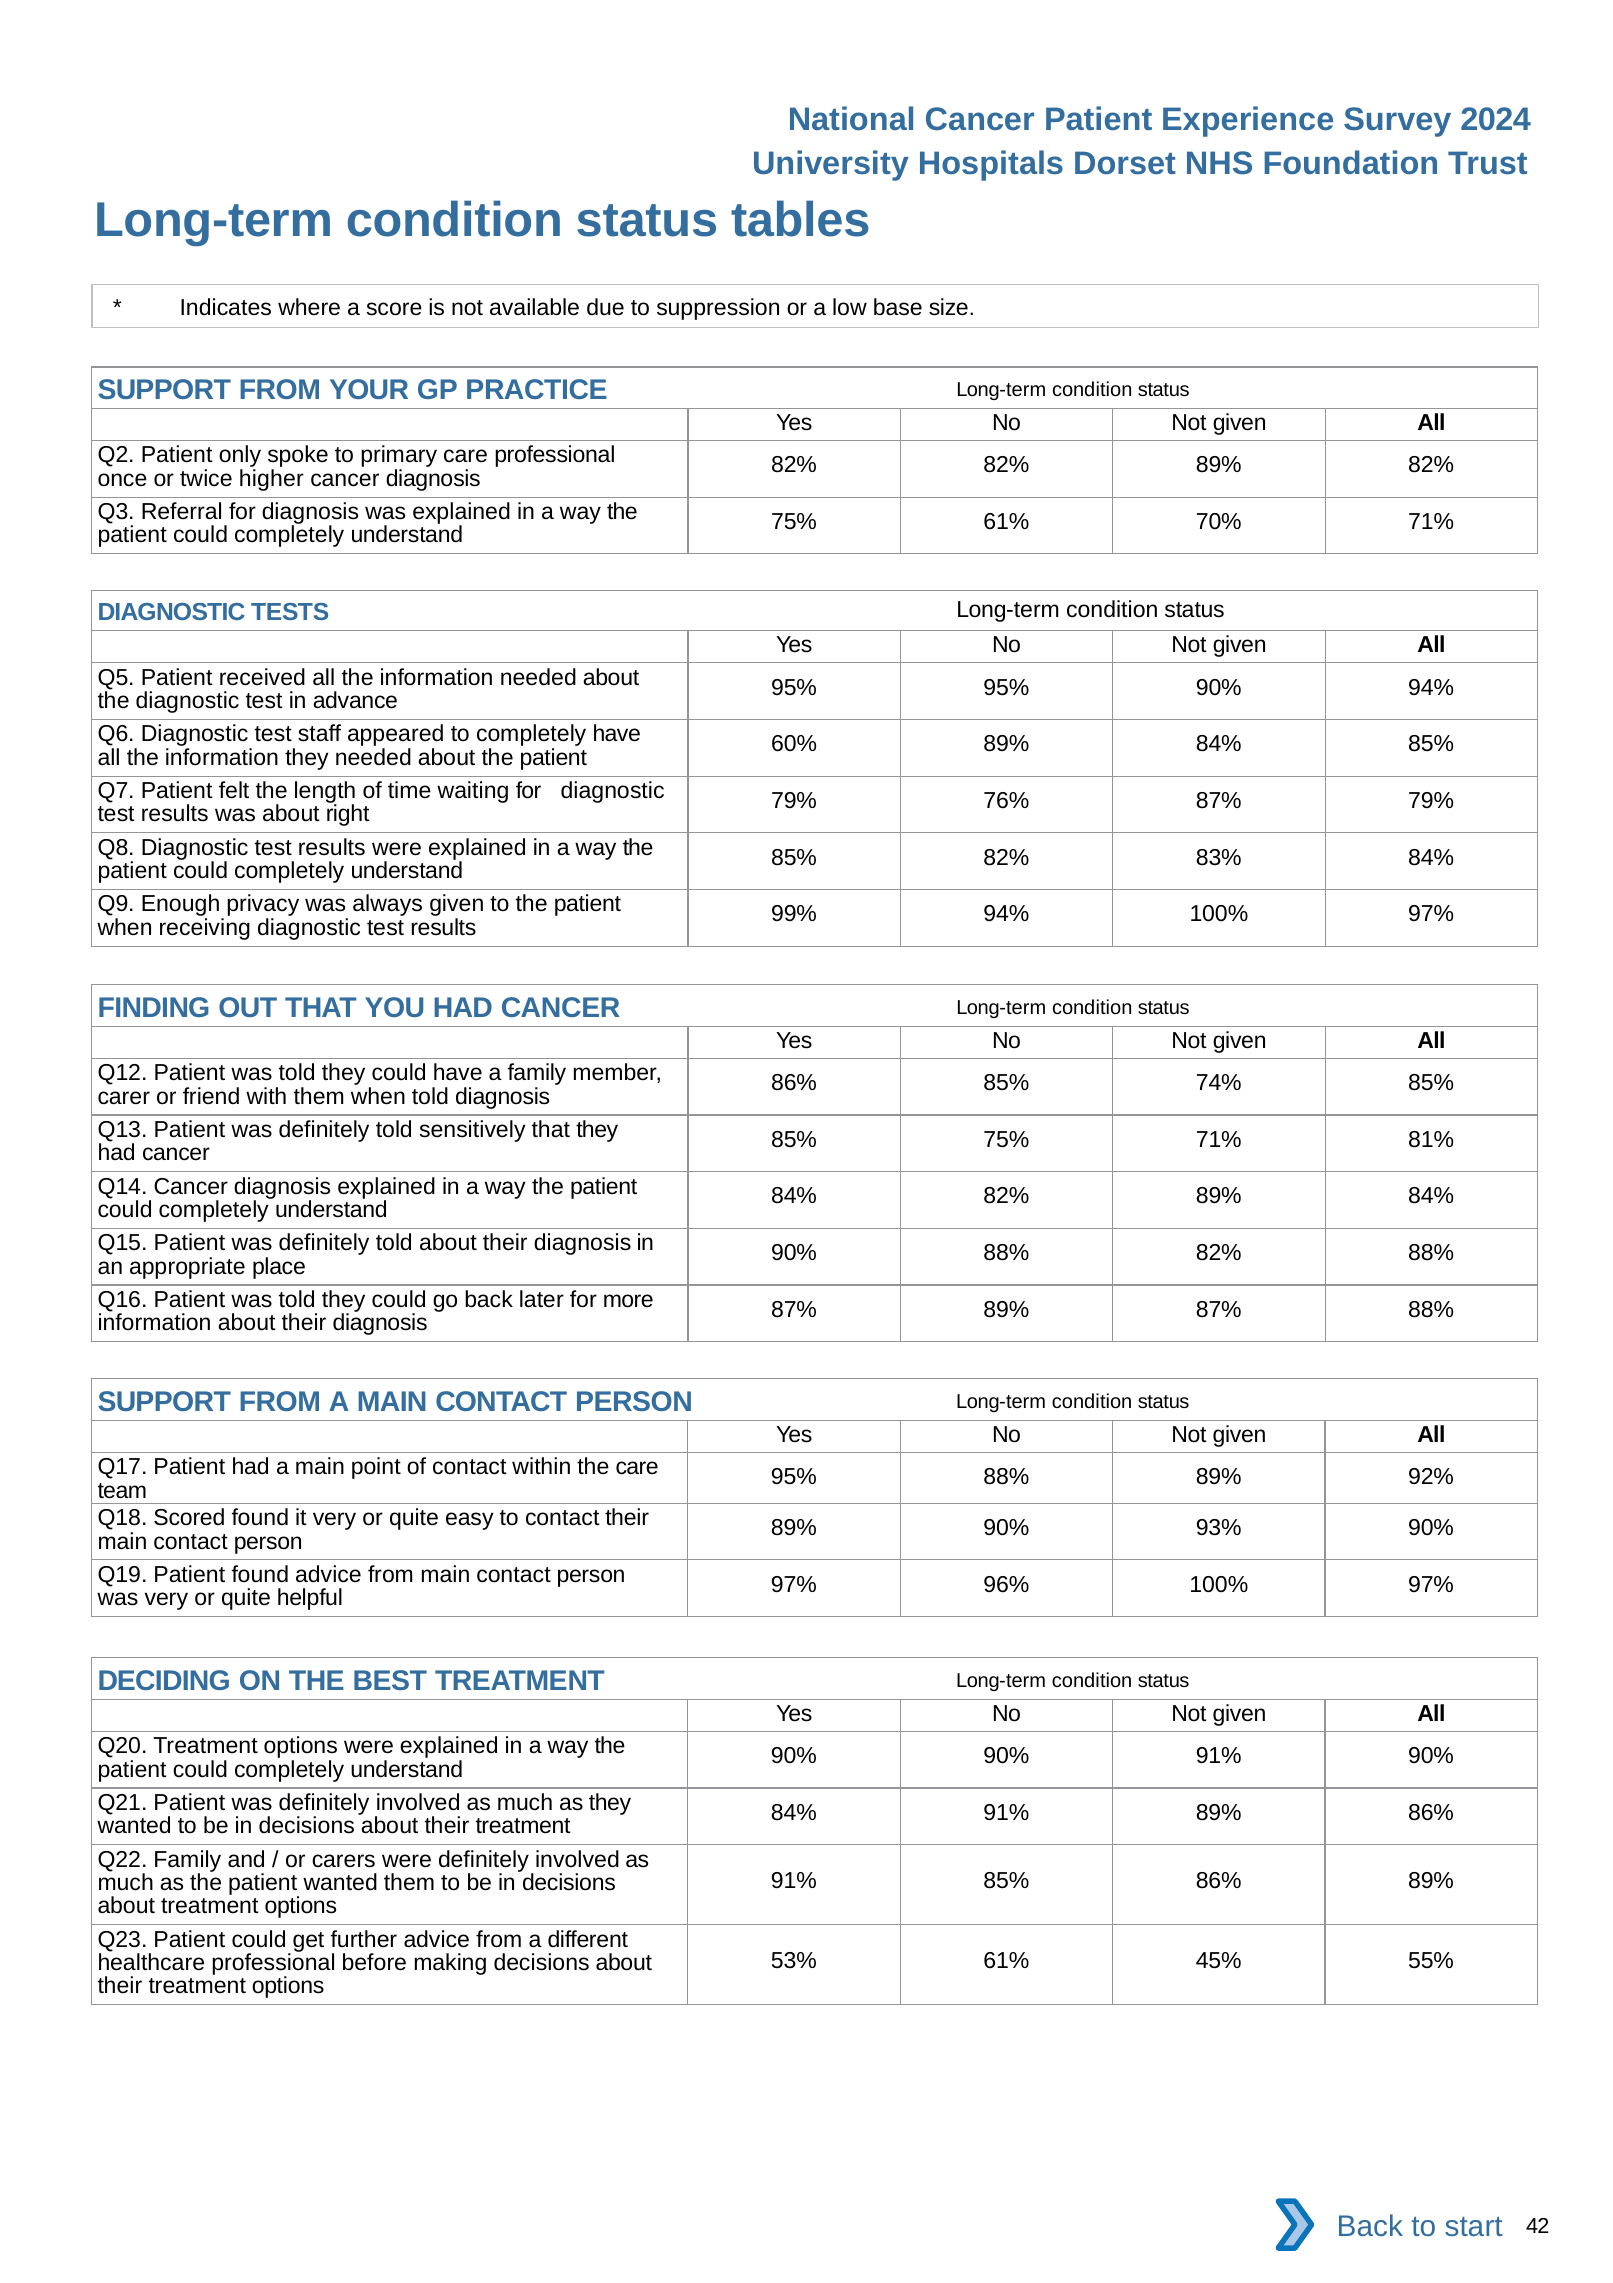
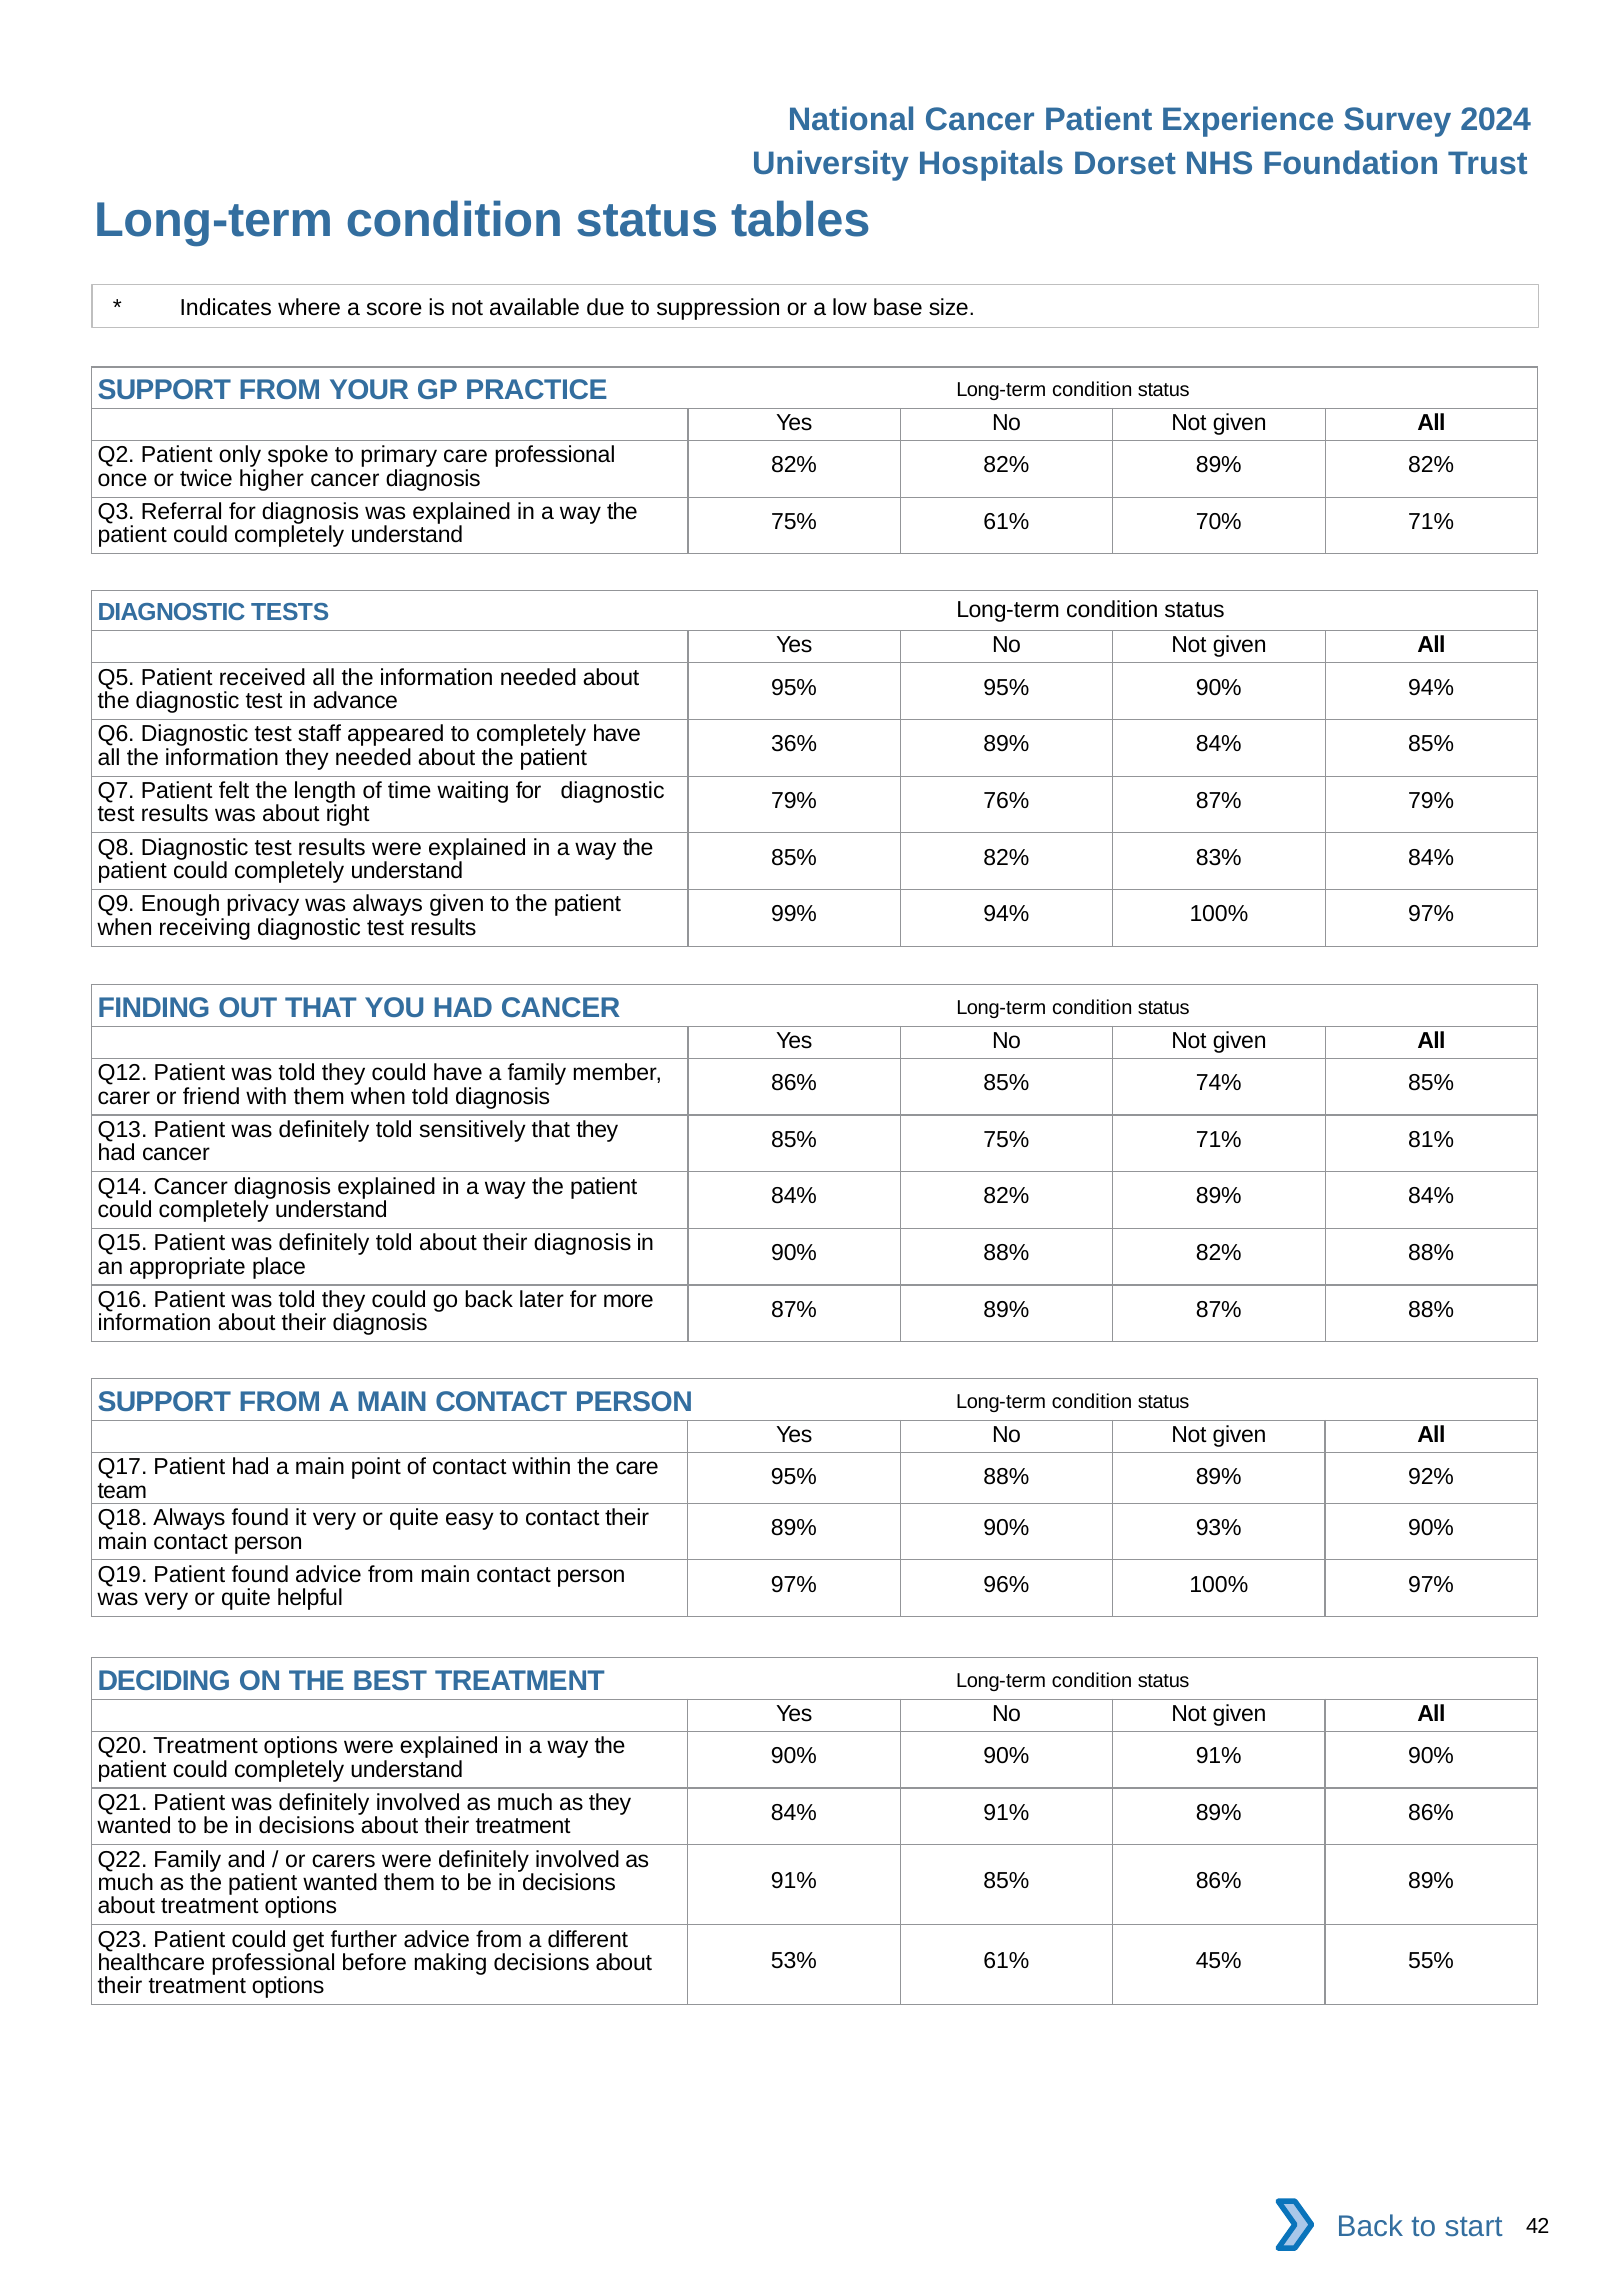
60%: 60% -> 36% (794, 744)
Q18 Scored: Scored -> Always (189, 1518)
